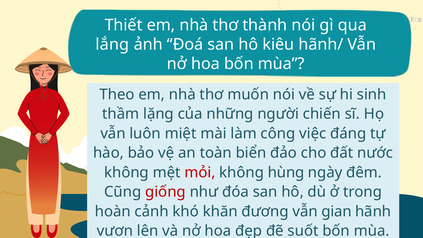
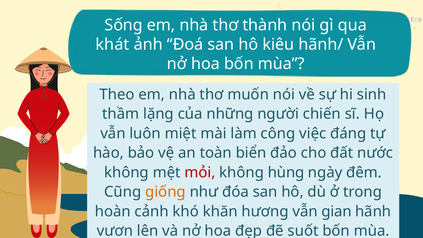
Thiết: Thiết -> Sống (124, 25)
lắng: lắng -> khát (112, 45)
giống colour: red -> orange (166, 192)
đương: đương -> hương (265, 211)
